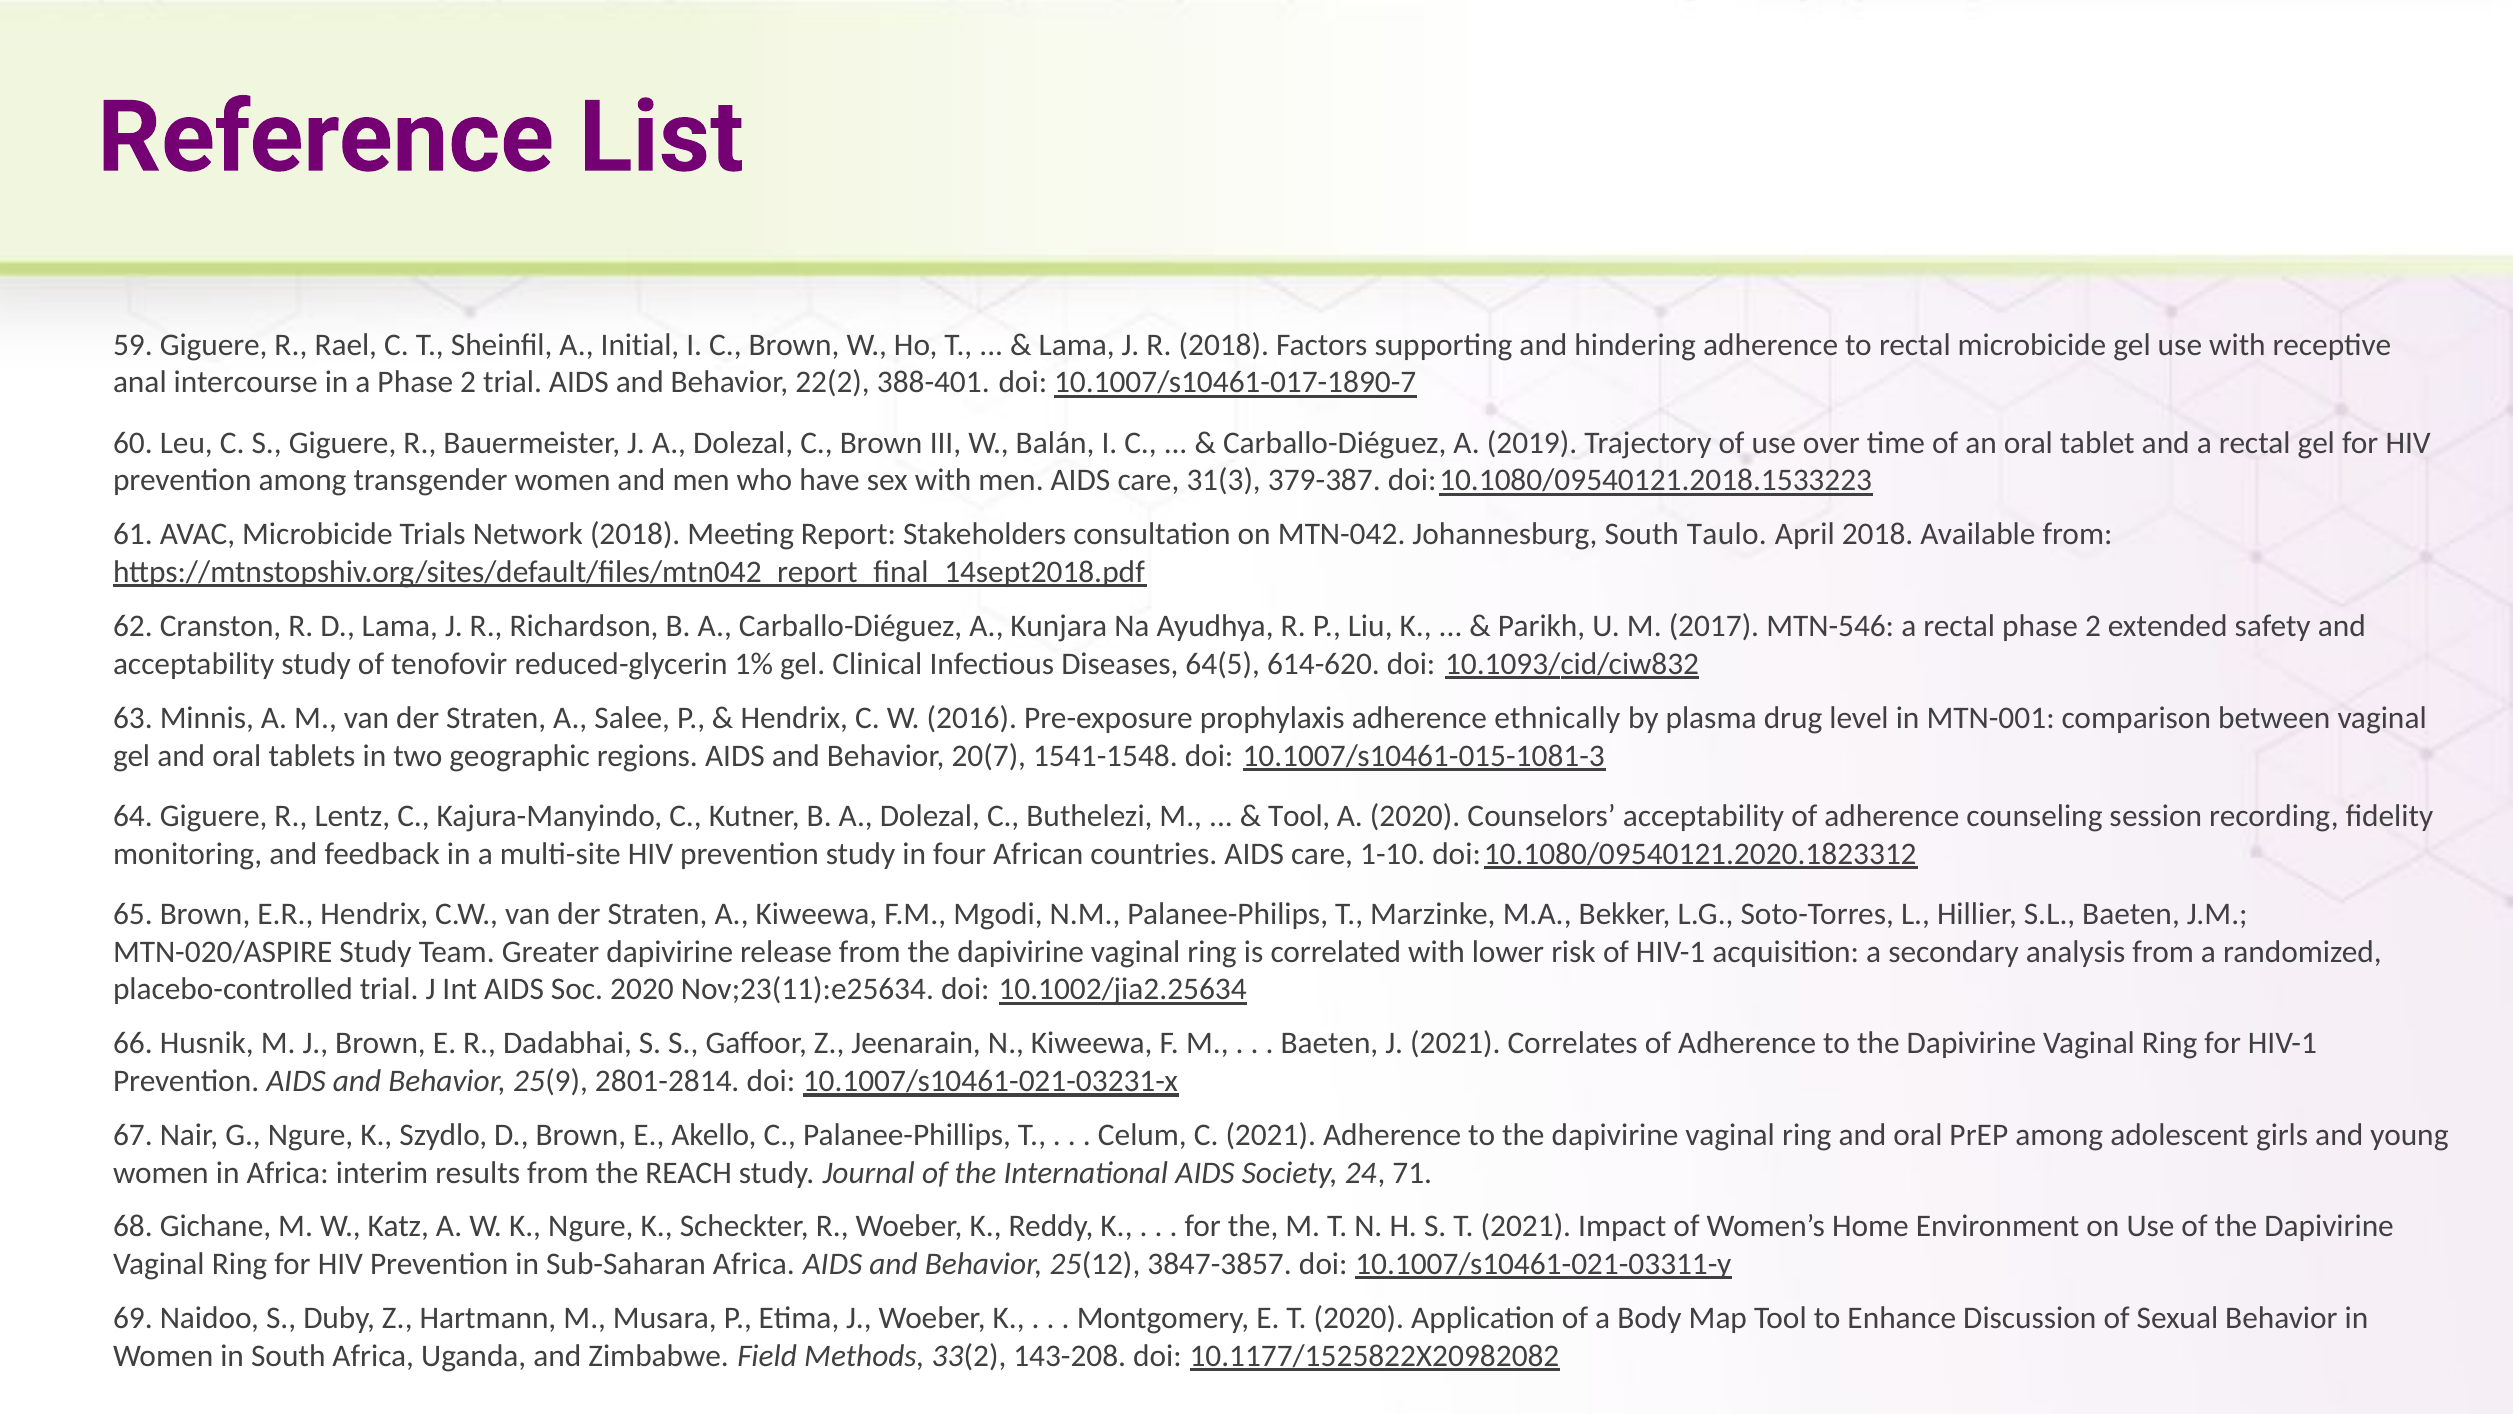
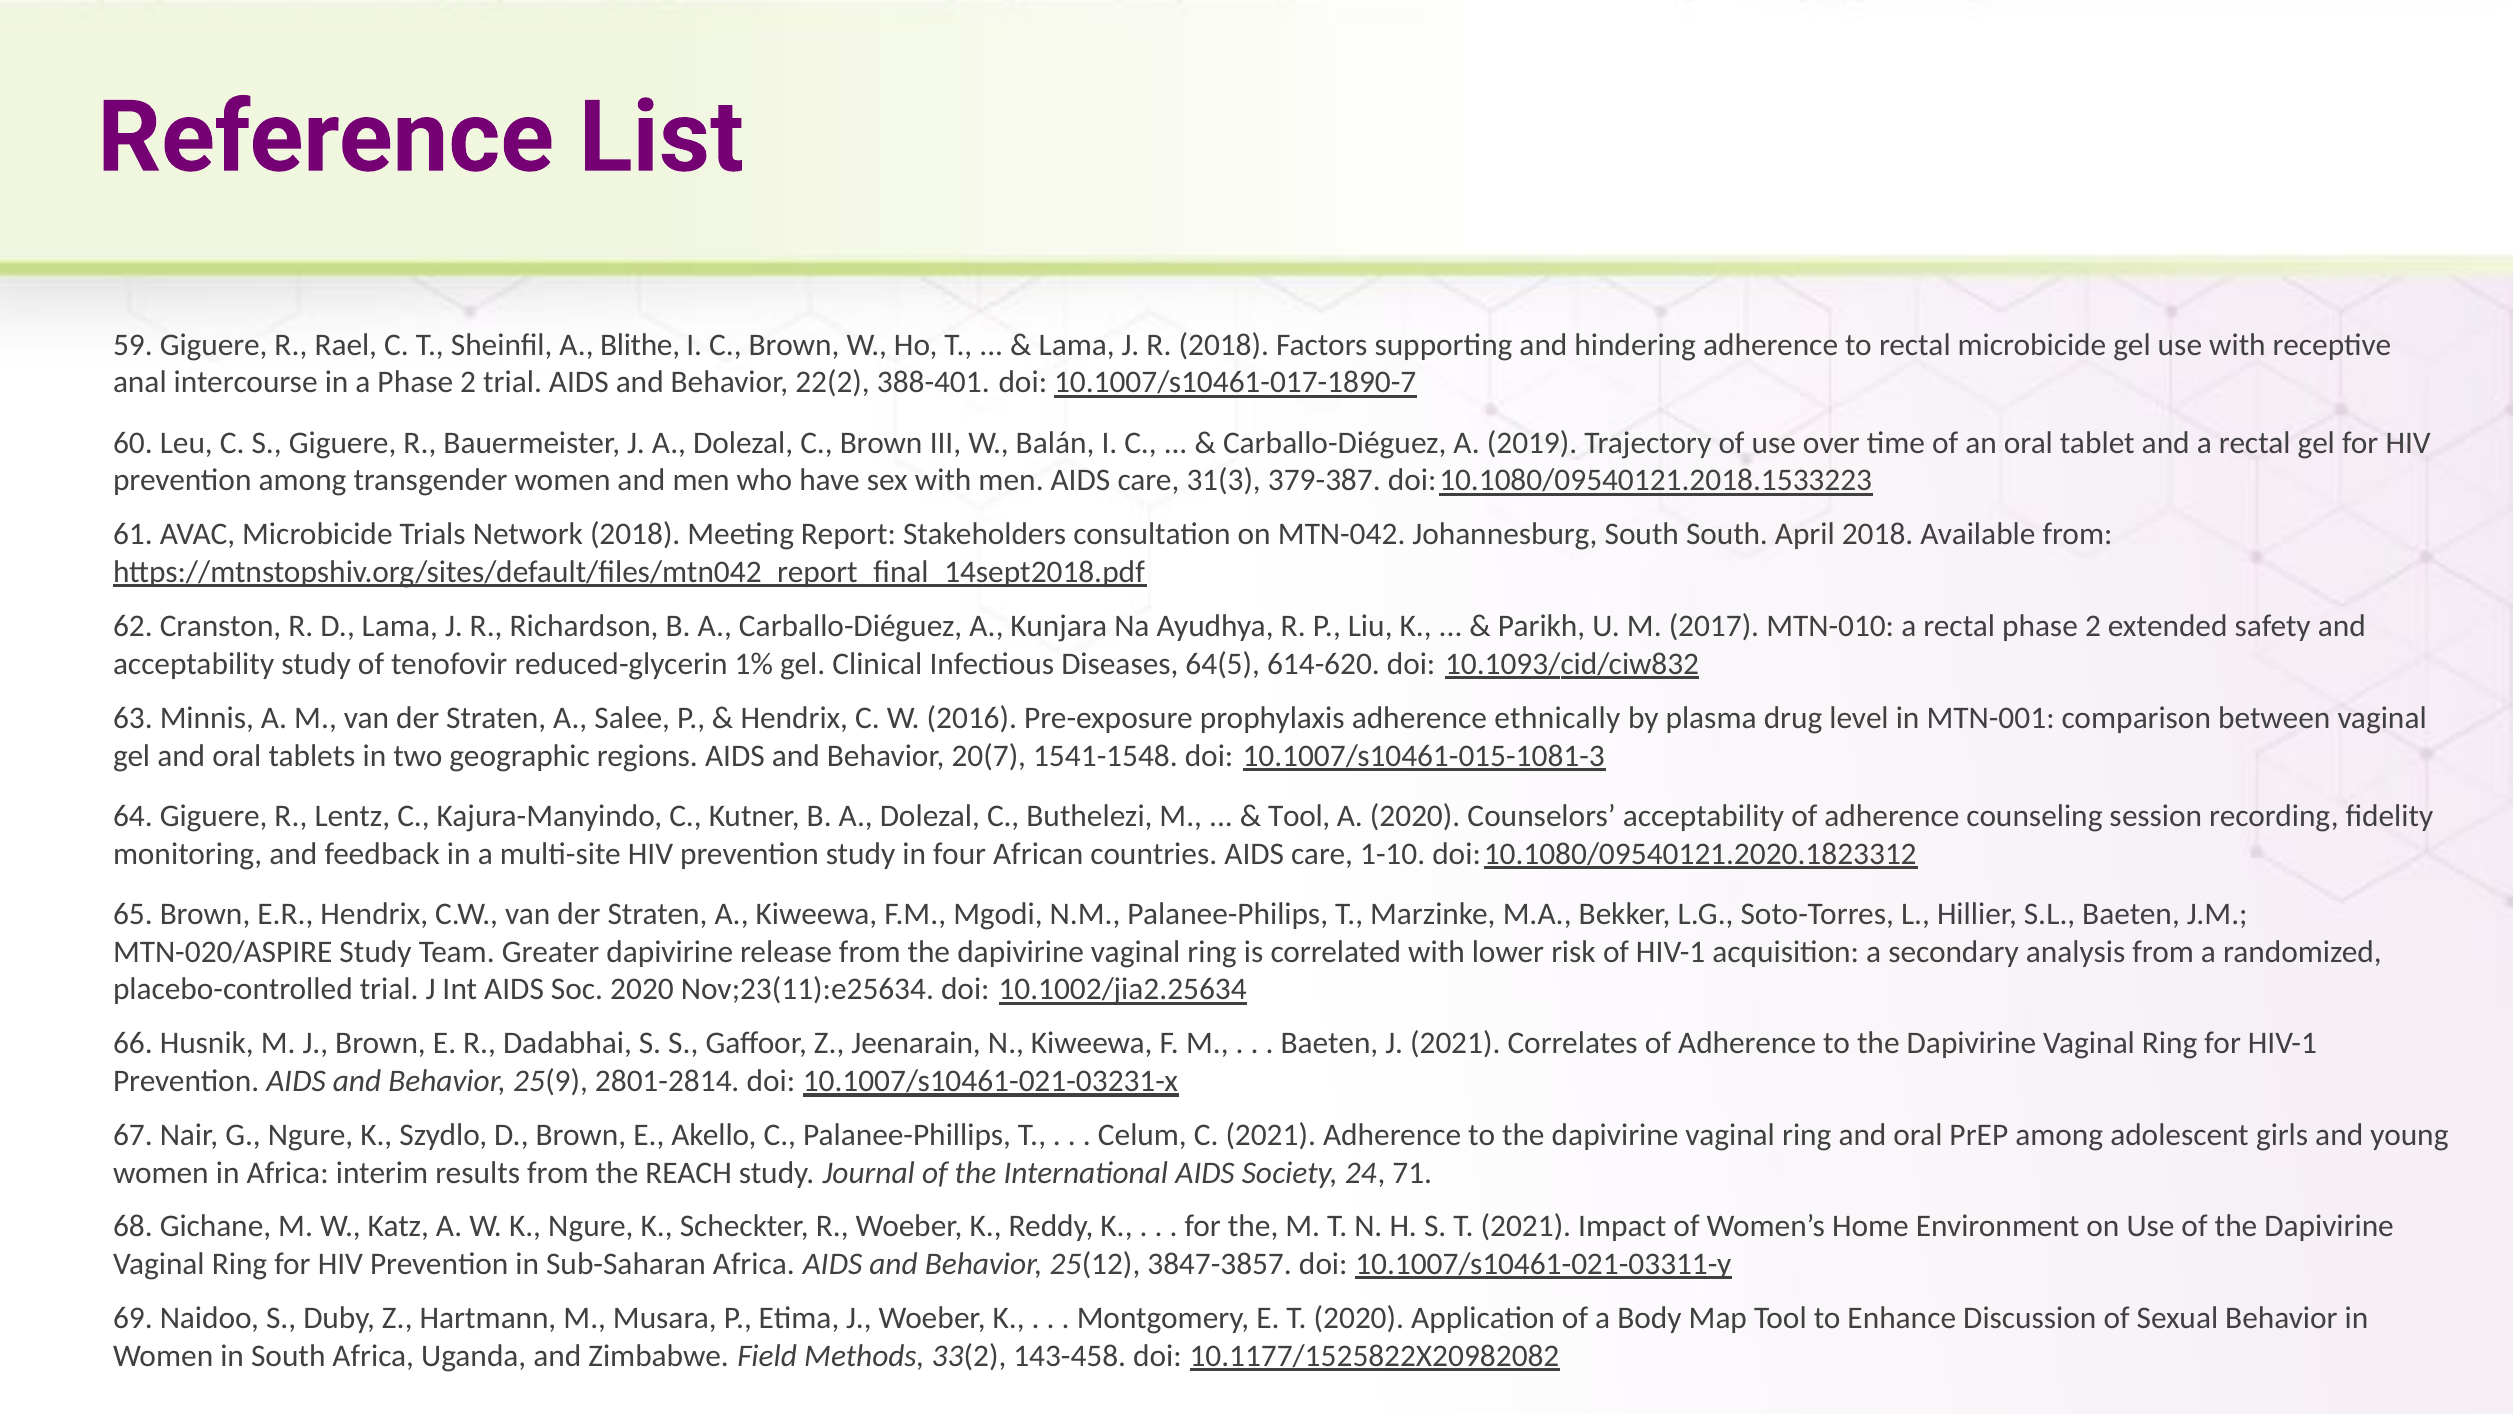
Initial: Initial -> Blithe (640, 345)
South Taulo: Taulo -> South (1727, 534)
MTN-546: MTN-546 -> MTN-010 (1830, 626)
143-208: 143-208 -> 143-458 (1070, 1355)
